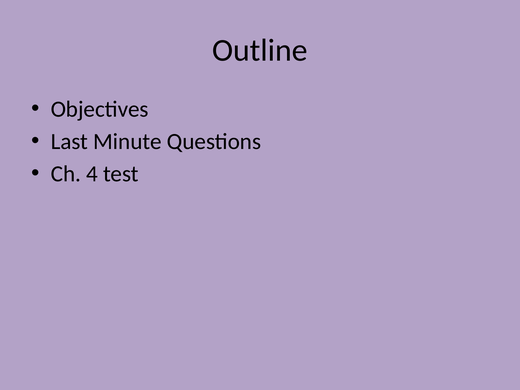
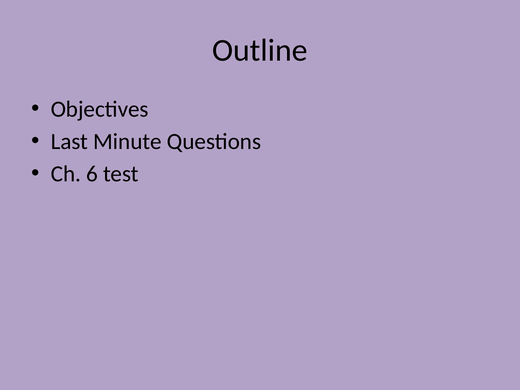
4: 4 -> 6 (92, 174)
